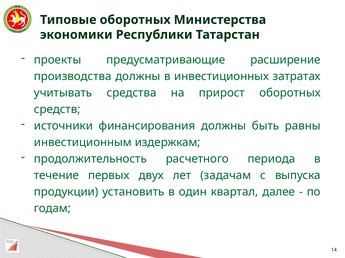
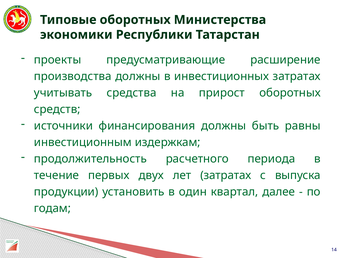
лет задачам: задачам -> затратах (226, 176)
